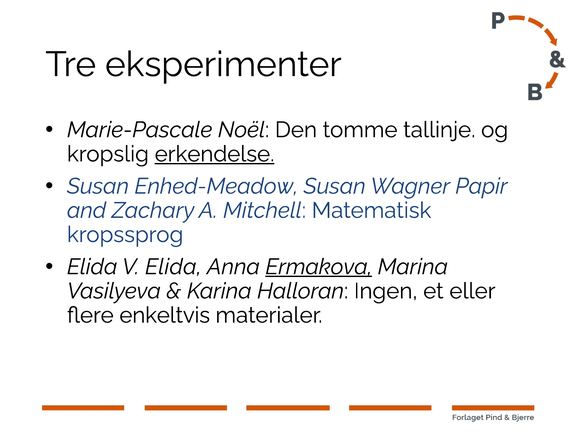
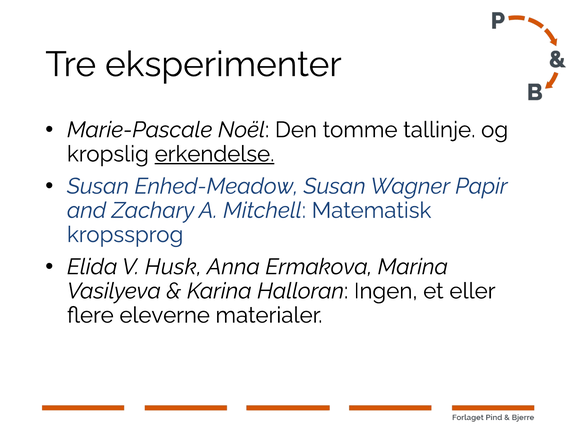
V Elida: Elida -> Husk (173, 267)
Ermakova underline: present -> none (319, 267)
enkeltvis: enkeltvis -> eleverne (165, 315)
